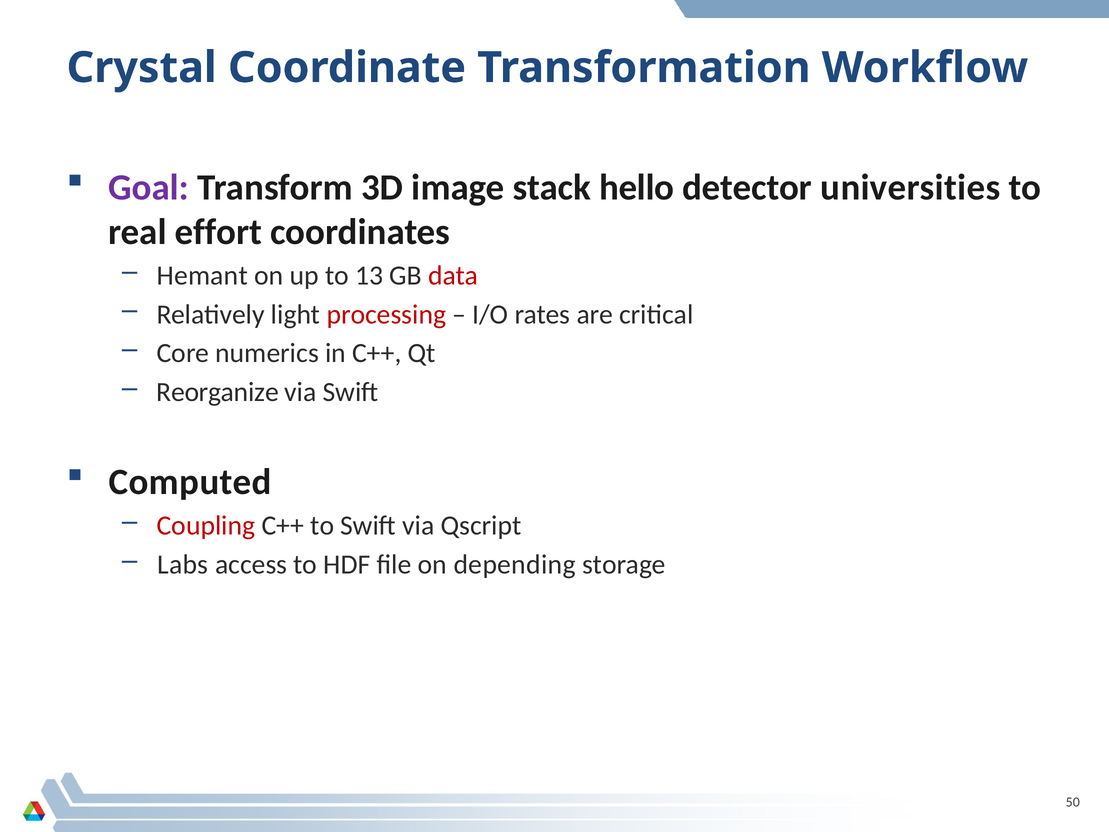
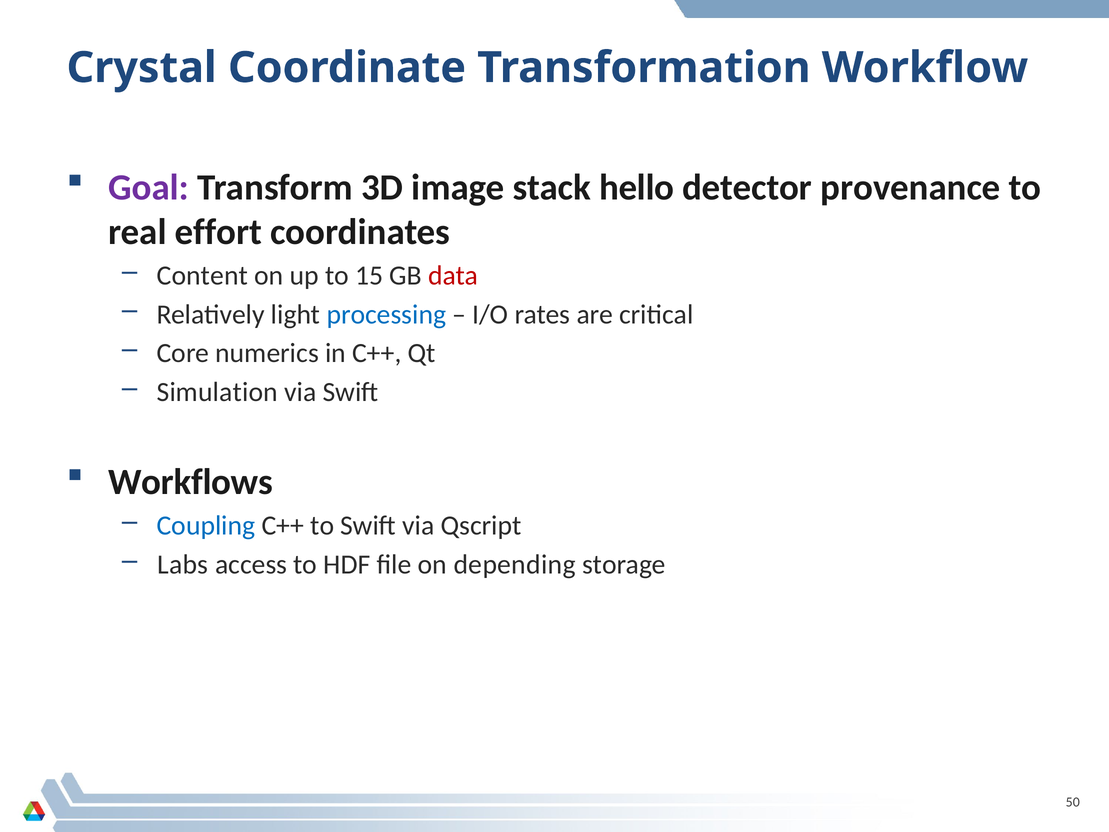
universities: universities -> provenance (911, 187)
Hemant: Hemant -> Content (202, 275)
13: 13 -> 15 (369, 275)
processing colour: red -> blue (386, 314)
Reorganize: Reorganize -> Simulation (217, 392)
Computed: Computed -> Workflows (191, 482)
Coupling colour: red -> blue (206, 526)
